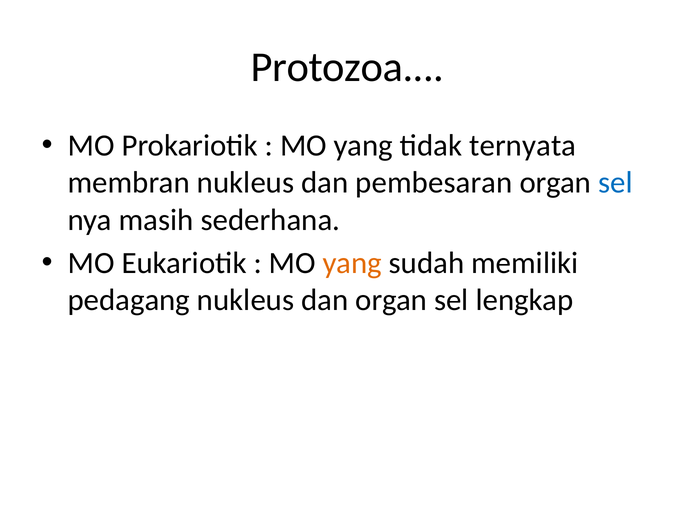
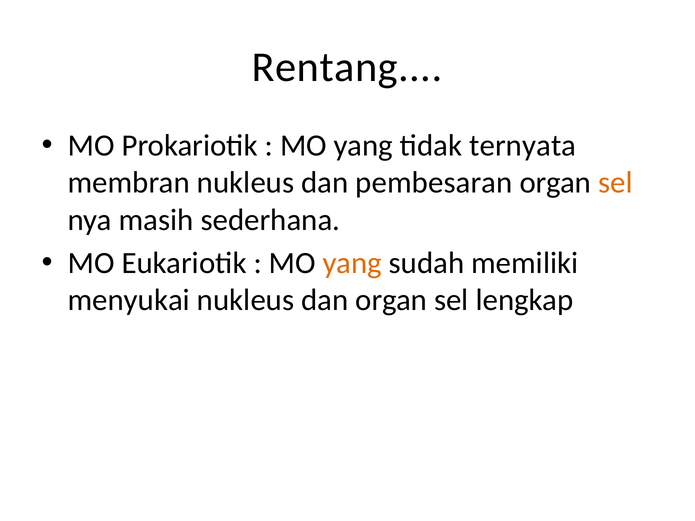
Protozoa: Protozoa -> Rentang (347, 67)
sel colour: blue -> orange (616, 183)
pedagang: pedagang -> menyukai (129, 300)
